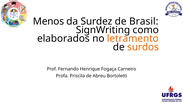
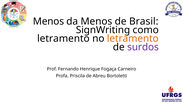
da Surdez: Surdez -> Menos (96, 21)
elaborados: elaborados -> letramento (63, 38)
surdos colour: orange -> purple (143, 47)
